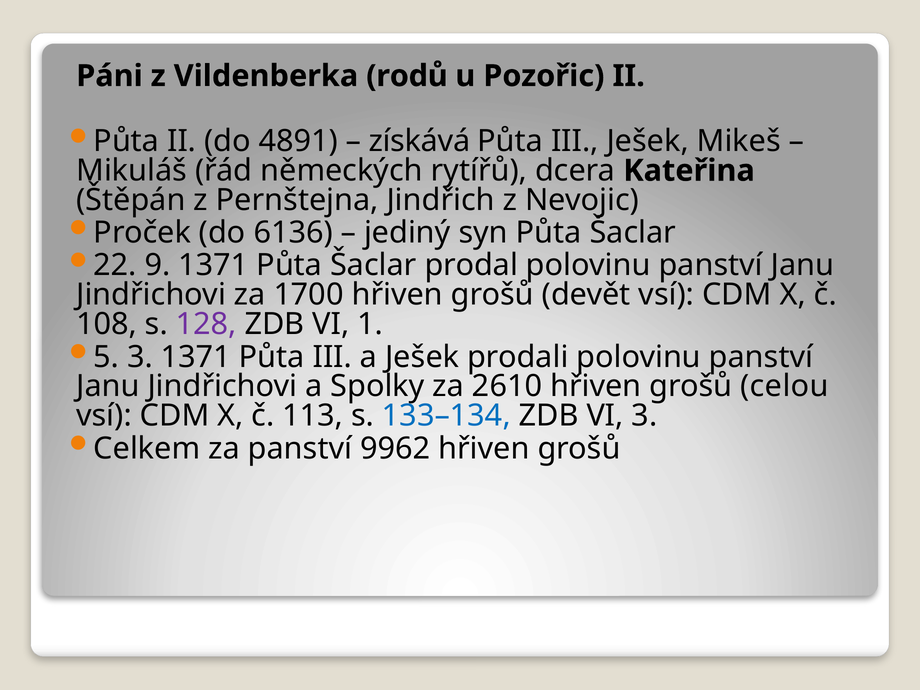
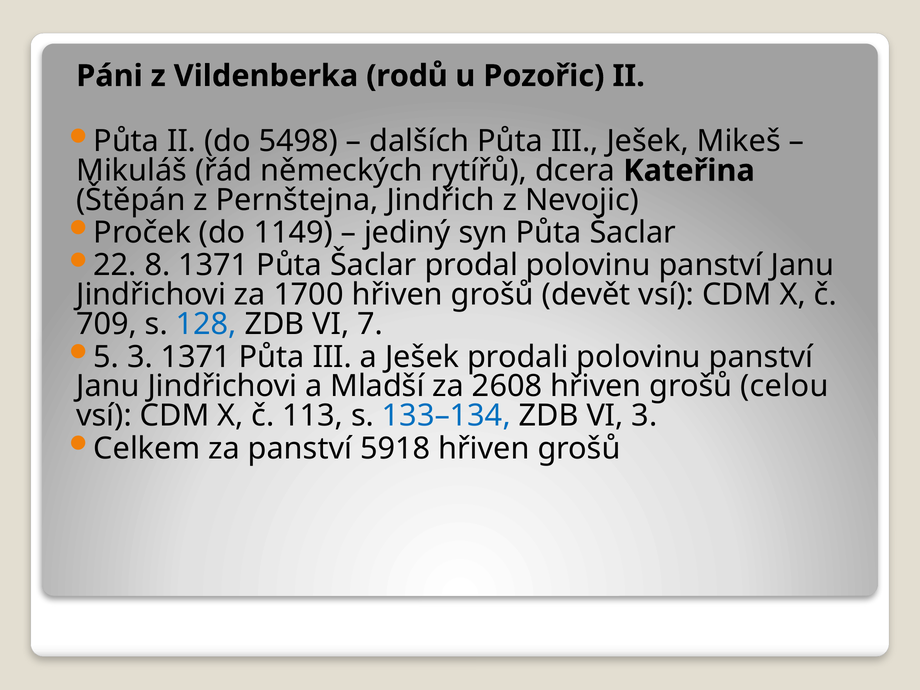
4891: 4891 -> 5498 (298, 141)
získává: získává -> dalších (419, 141)
6136: 6136 -> 1149 (293, 233)
9: 9 -> 8 (158, 265)
108: 108 -> 709 (107, 324)
128 colour: purple -> blue (206, 324)
1: 1 -> 7 (370, 324)
Spolky: Spolky -> Mladší (377, 386)
2610: 2610 -> 2608 (507, 386)
9962: 9962 -> 5918 (395, 448)
